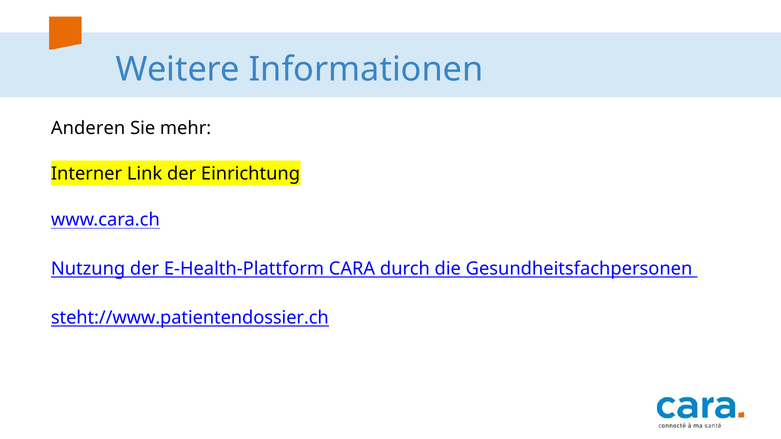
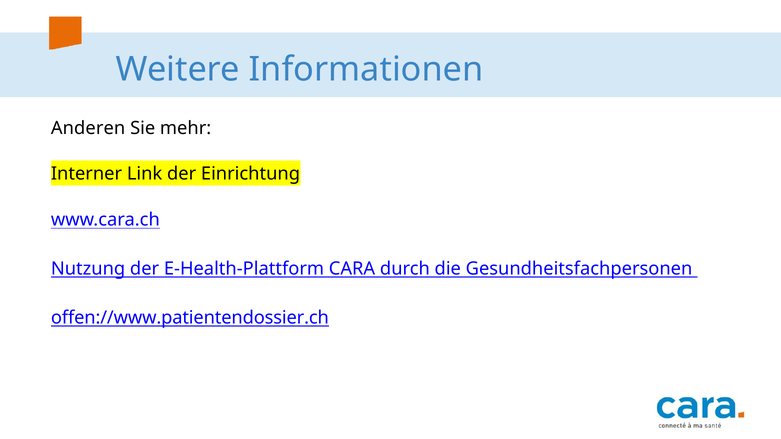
steht://www.patientendossier.ch: steht://www.patientendossier.ch -> offen://www.patientendossier.ch (190, 318)
